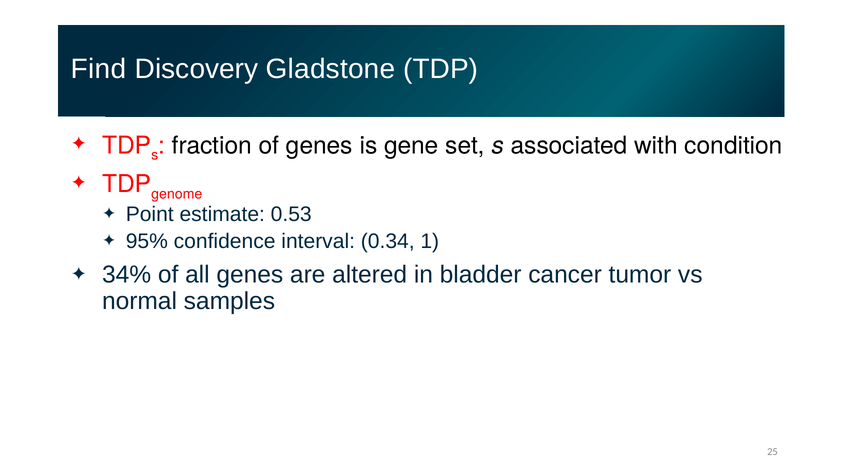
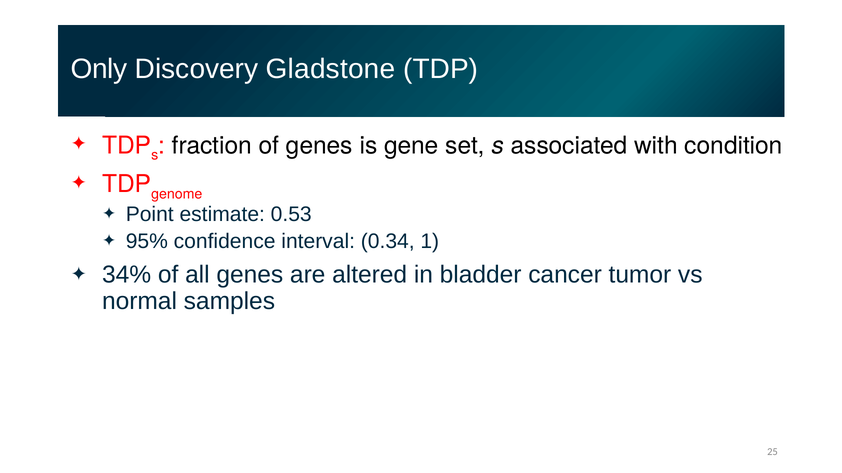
Find: Find -> Only (99, 69)
